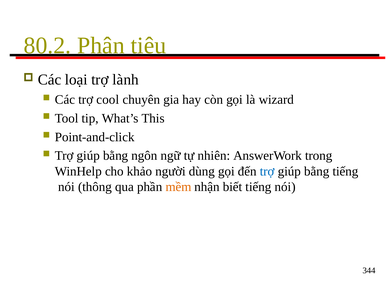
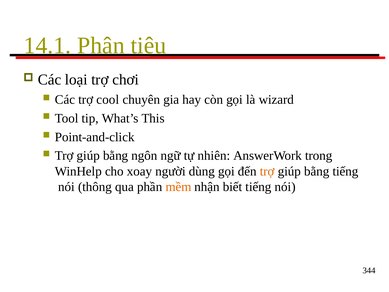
80.2: 80.2 -> 14.1 (47, 45)
lành: lành -> chơi (126, 80)
khảo: khảo -> xoay (140, 171)
trợ colour: blue -> orange (267, 171)
